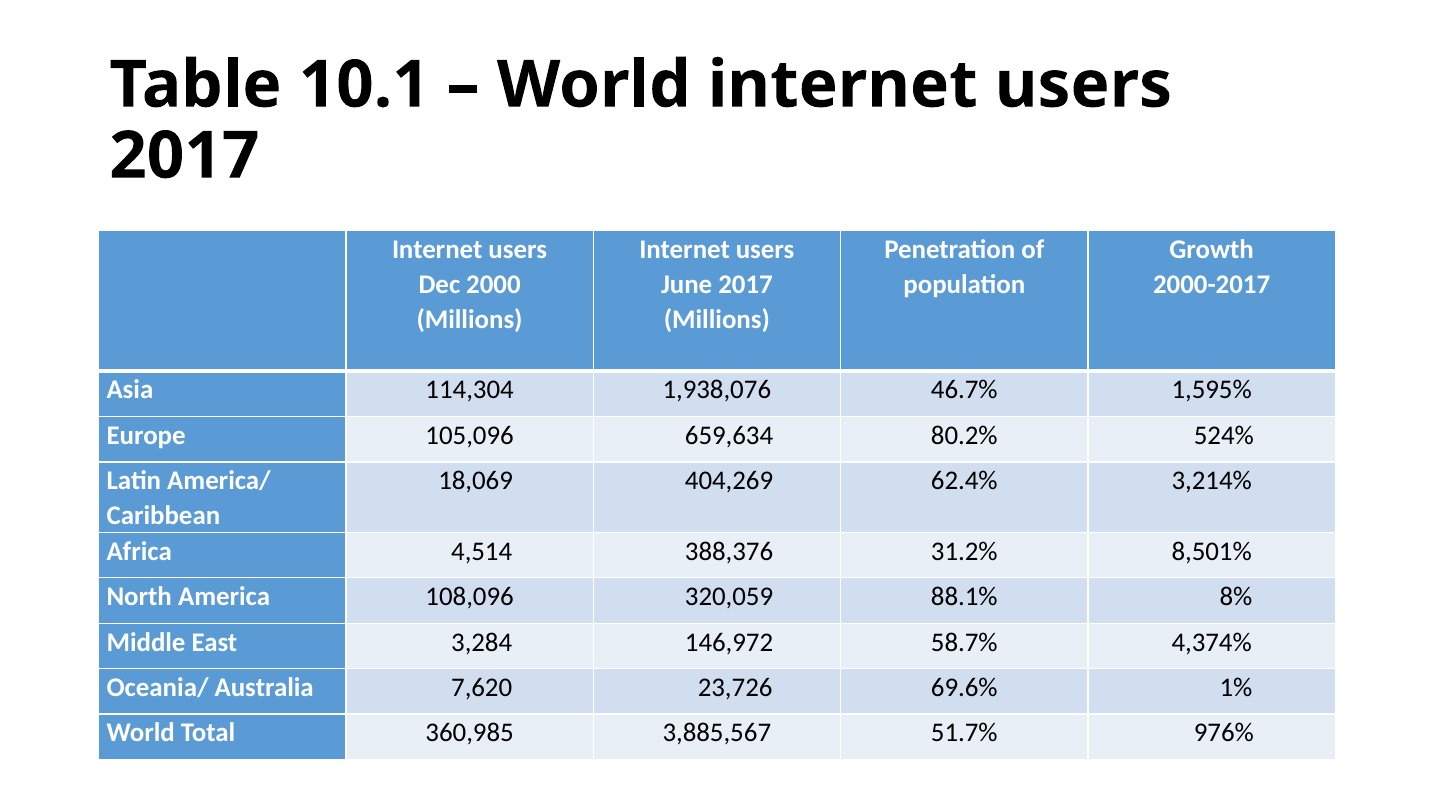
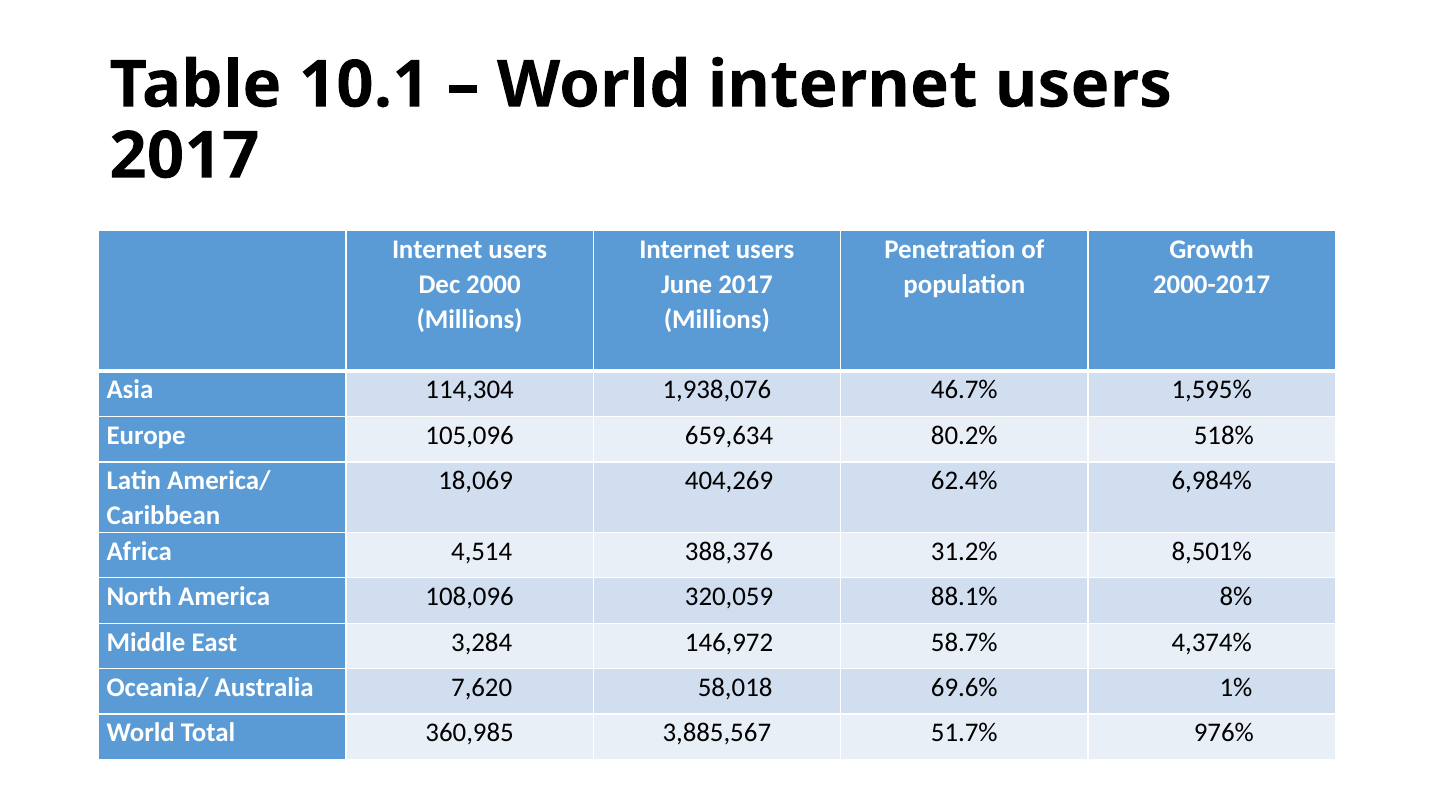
524%: 524% -> 518% (1224, 435)
3,214%: 3,214% -> 6,984% (1212, 481)
23,726: 23,726 -> 58,018 (735, 687)
